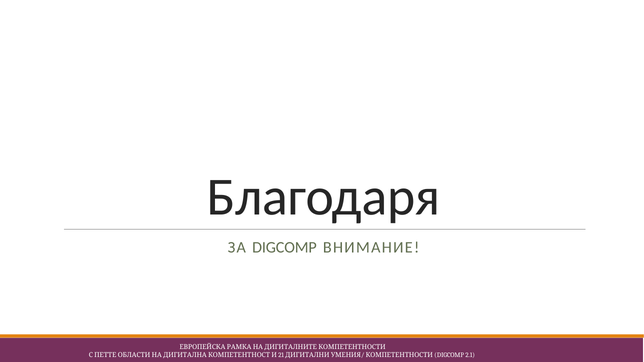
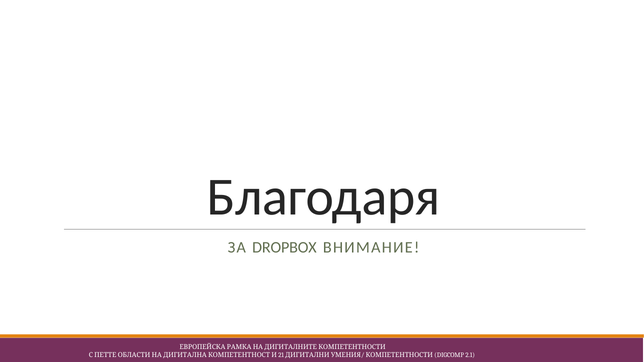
ЗА DIGCOMP: DIGCOMP -> DROPBOX (284, 248)
